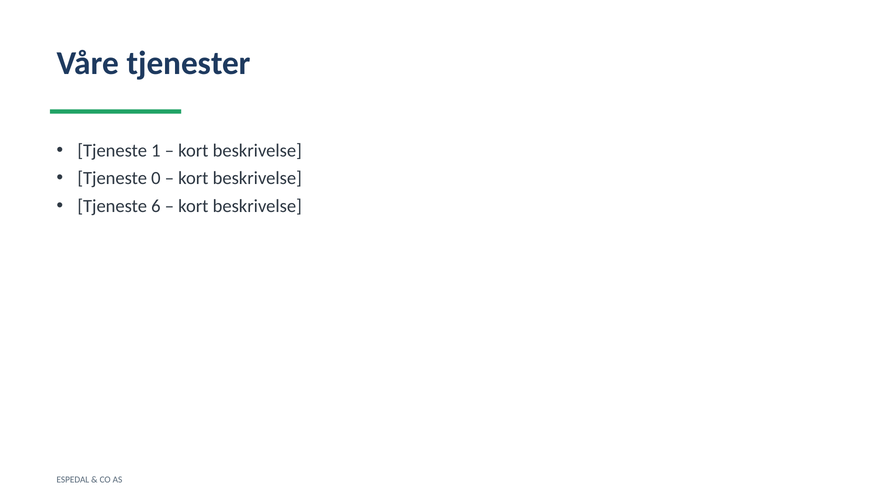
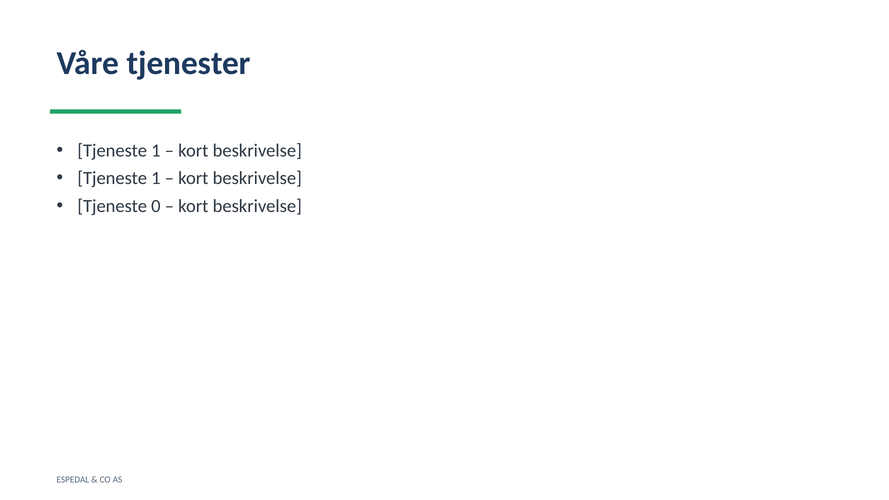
0: 0 -> 1 (156, 178)
6: 6 -> 0 (156, 206)
